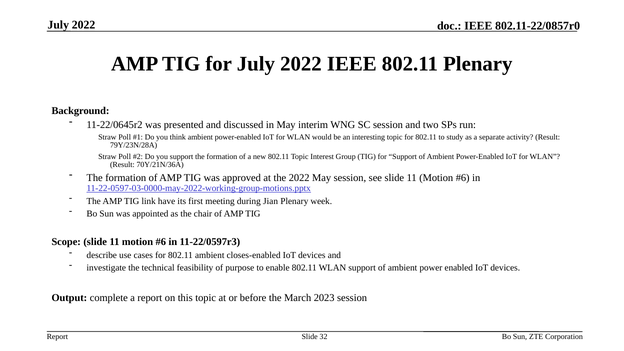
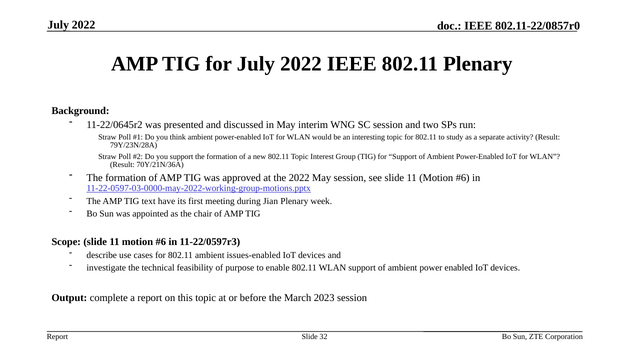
link: link -> text (149, 201)
closes-enabled: closes-enabled -> issues-enabled (254, 255)
